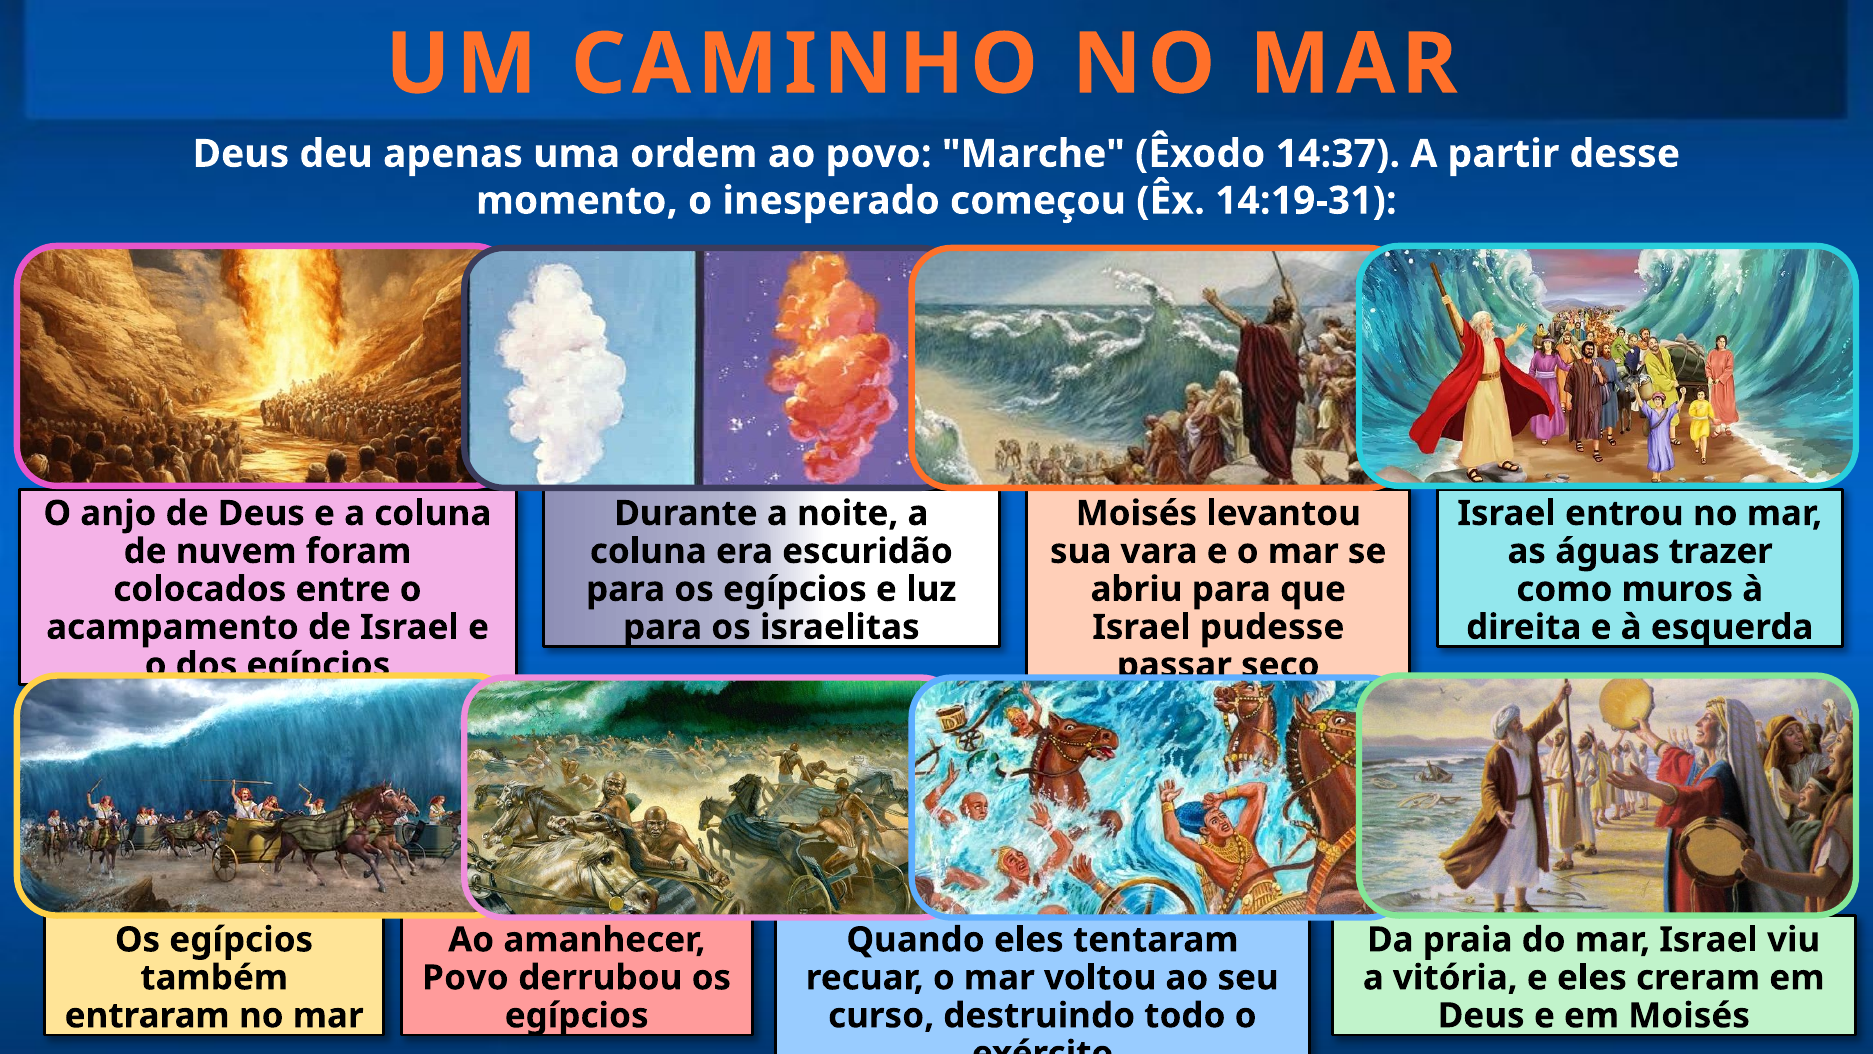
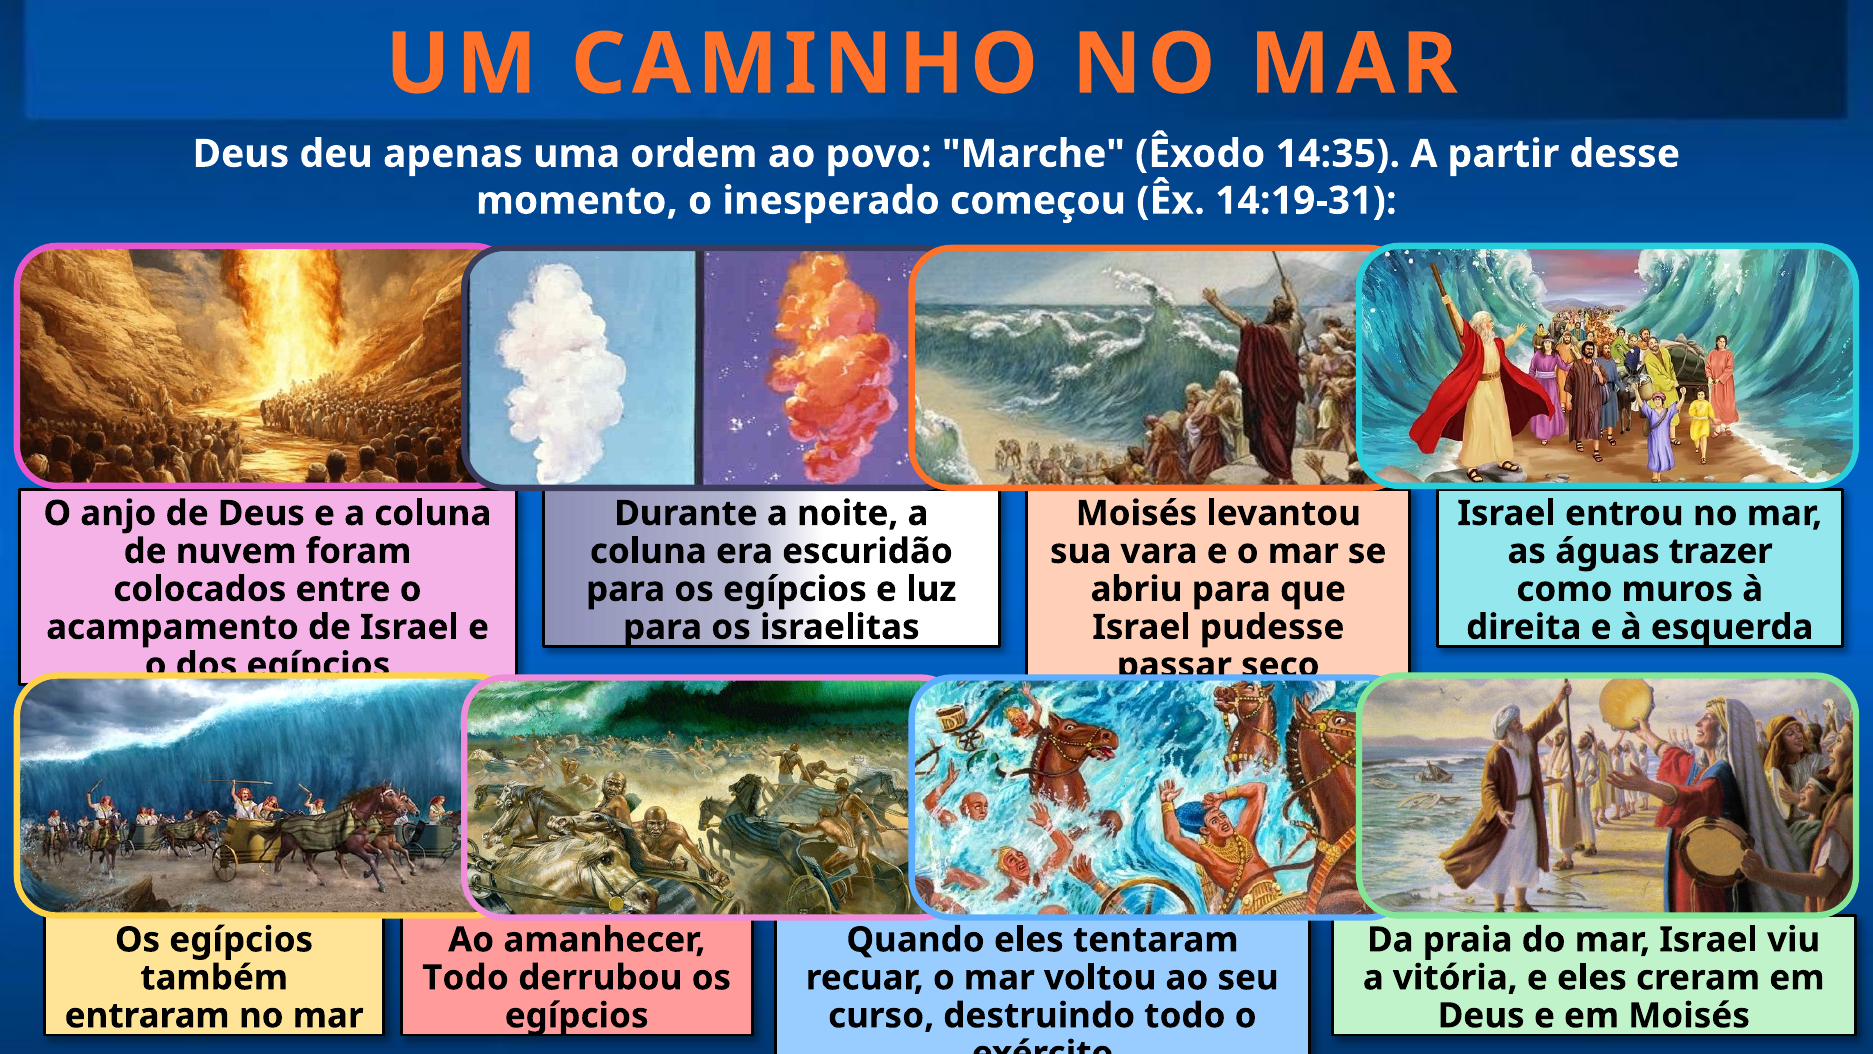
14:37: 14:37 -> 14:35 (1338, 154)
Povo: Povo -> Todo (465, 977)
